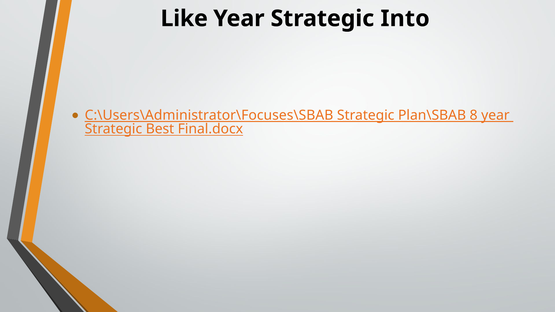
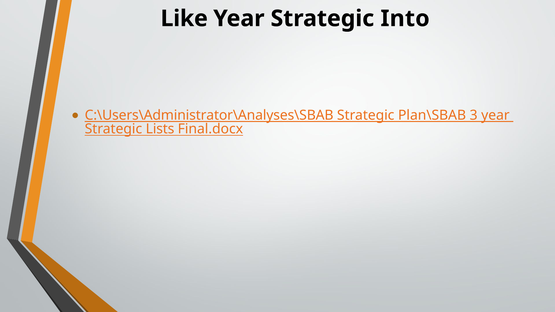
C:\Users\Administrator\Focuses\SBAB: C:\Users\Administrator\Focuses\SBAB -> C:\Users\Administrator\Analyses\SBAB (209, 115)
8: 8 -> 3 (474, 115)
Best: Best -> Lists (160, 129)
